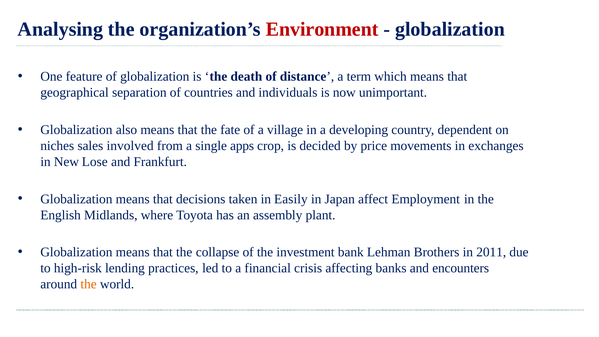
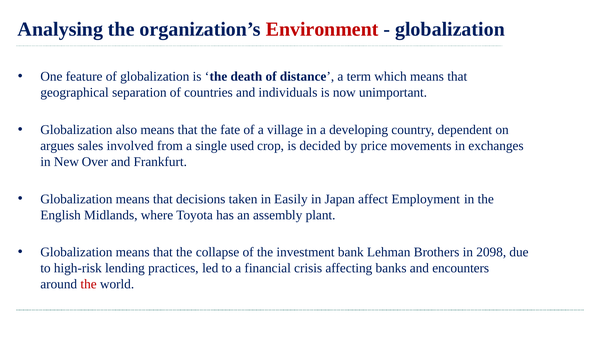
niches: niches -> argues (57, 146)
apps: apps -> used (242, 146)
Lose: Lose -> Over (95, 162)
2011: 2011 -> 2098 (491, 252)
the colour: orange -> red (89, 284)
